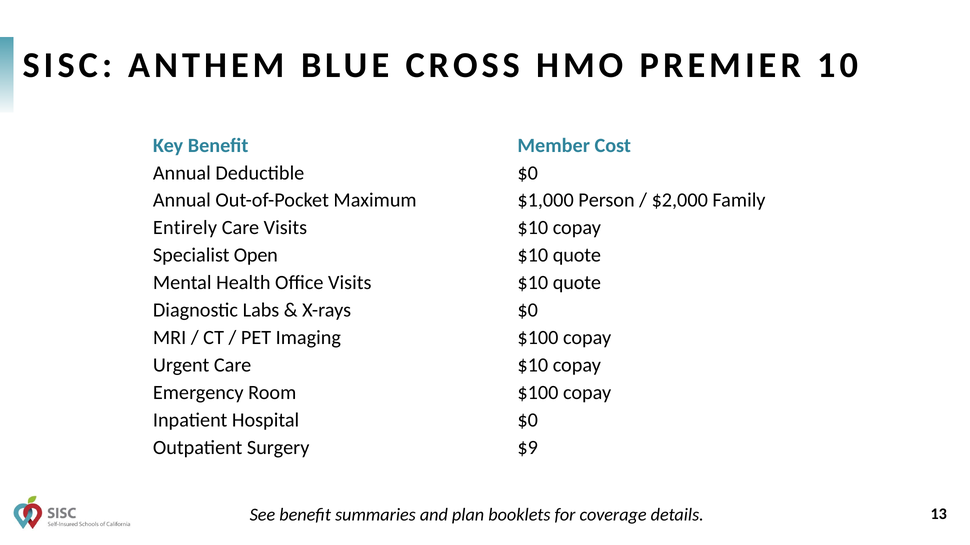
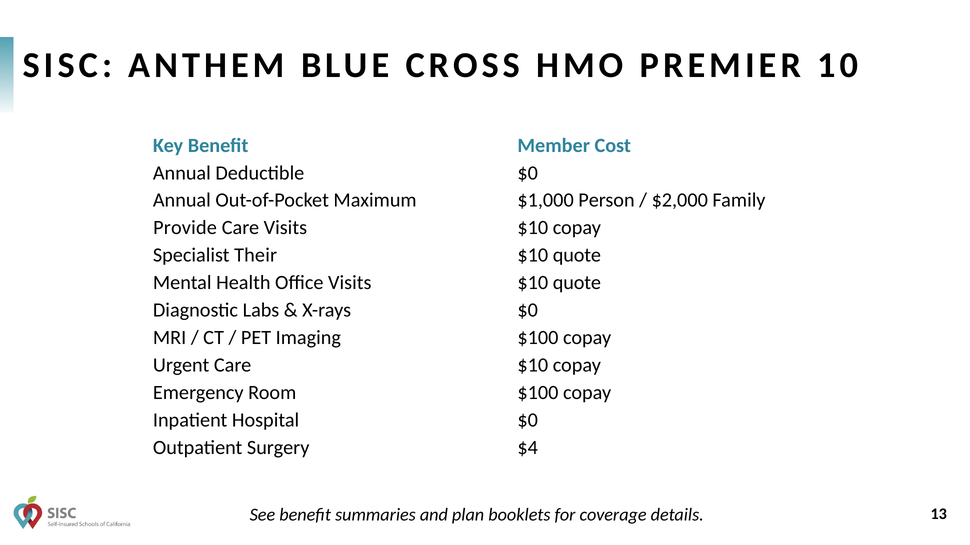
Entirely: Entirely -> Provide (185, 228)
Open: Open -> Their (256, 256)
$9: $9 -> $4 (528, 448)
